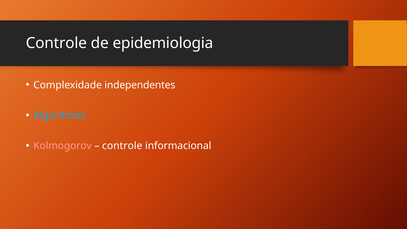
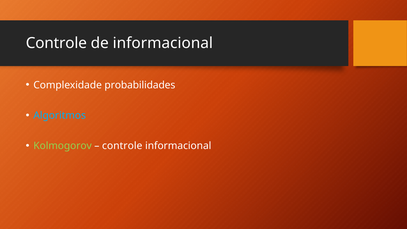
de epidemiologia: epidemiologia -> informacional (163, 43)
independentes: independentes -> probabilidades (140, 85)
Kolmogorov colour: pink -> light green (63, 146)
